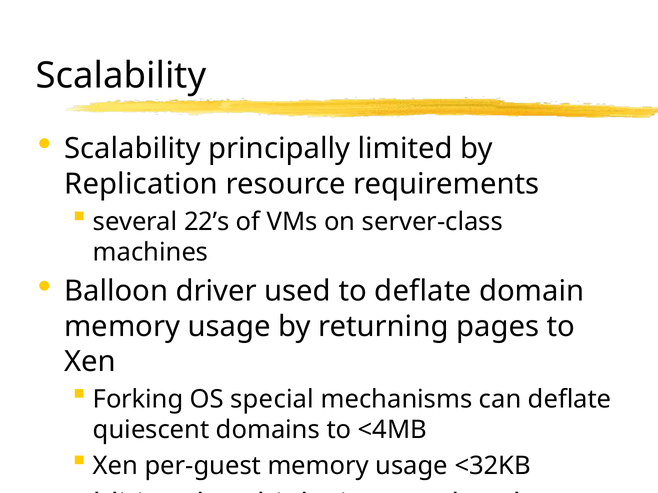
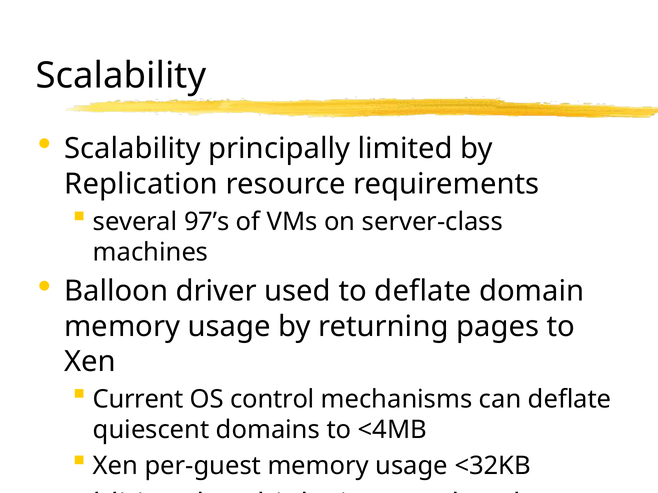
22’s: 22’s -> 97’s (207, 222)
Forking: Forking -> Current (138, 400)
special: special -> control (272, 400)
